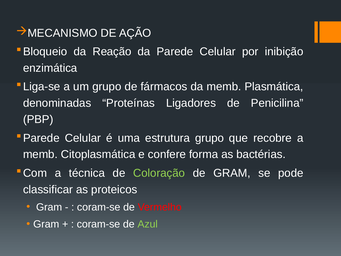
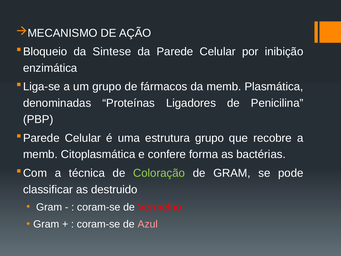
Reação: Reação -> Sintese (112, 52)
proteicos: proteicos -> destruido (114, 189)
Azul colour: light green -> pink (148, 224)
